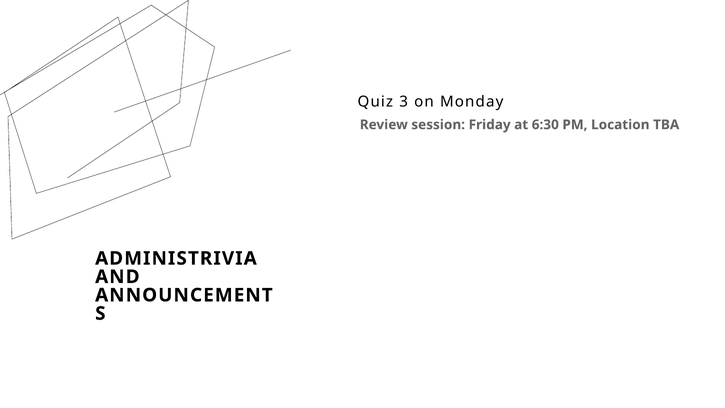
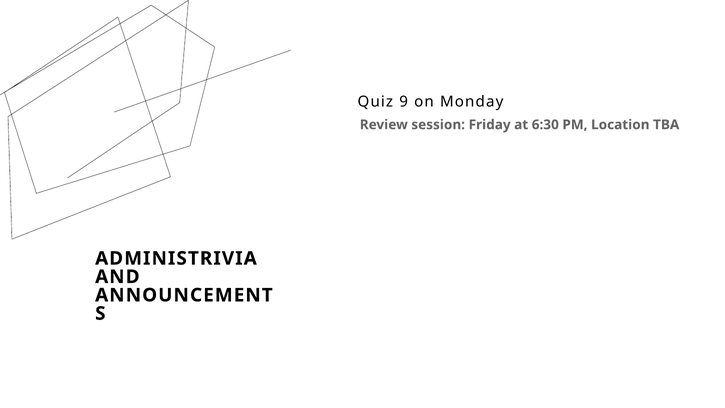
3: 3 -> 9 (404, 102)
